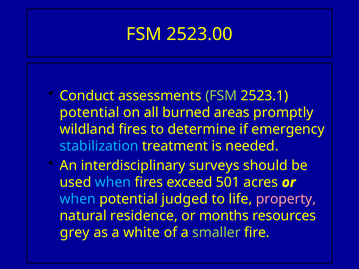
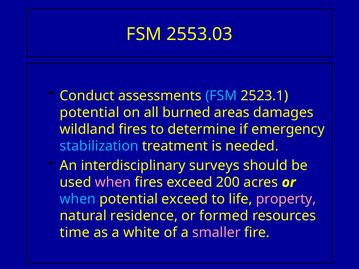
2523.00: 2523.00 -> 2553.03 (199, 34)
FSM colour: light green -> light blue (221, 96)
promptly: promptly -> damages (283, 113)
when colour: light blue -> pink (113, 183)
501: 501 -> 200 (228, 183)
potential judged: judged -> exceed (185, 199)
months: months -> formed (224, 216)
grey: grey -> time (75, 233)
smaller colour: light green -> pink (216, 233)
